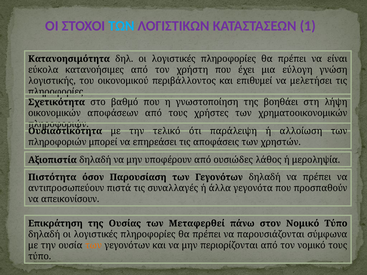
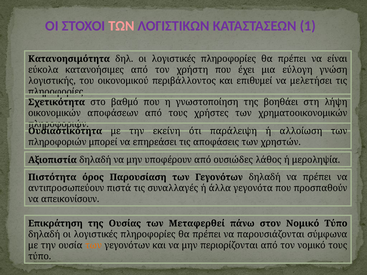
ΤΩΝ colour: light blue -> pink (121, 26)
τελικό: τελικό -> εκείνη (167, 131)
όσον: όσον -> όρος (93, 177)
